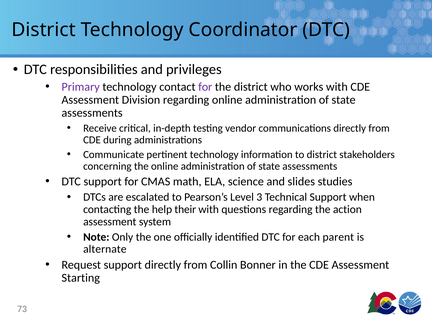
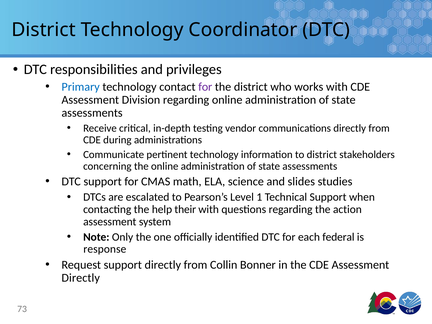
Primary colour: purple -> blue (81, 87)
3: 3 -> 1 (259, 197)
parent: parent -> federal (338, 237)
alternate: alternate -> response (105, 249)
Starting: Starting -> Directly (81, 278)
